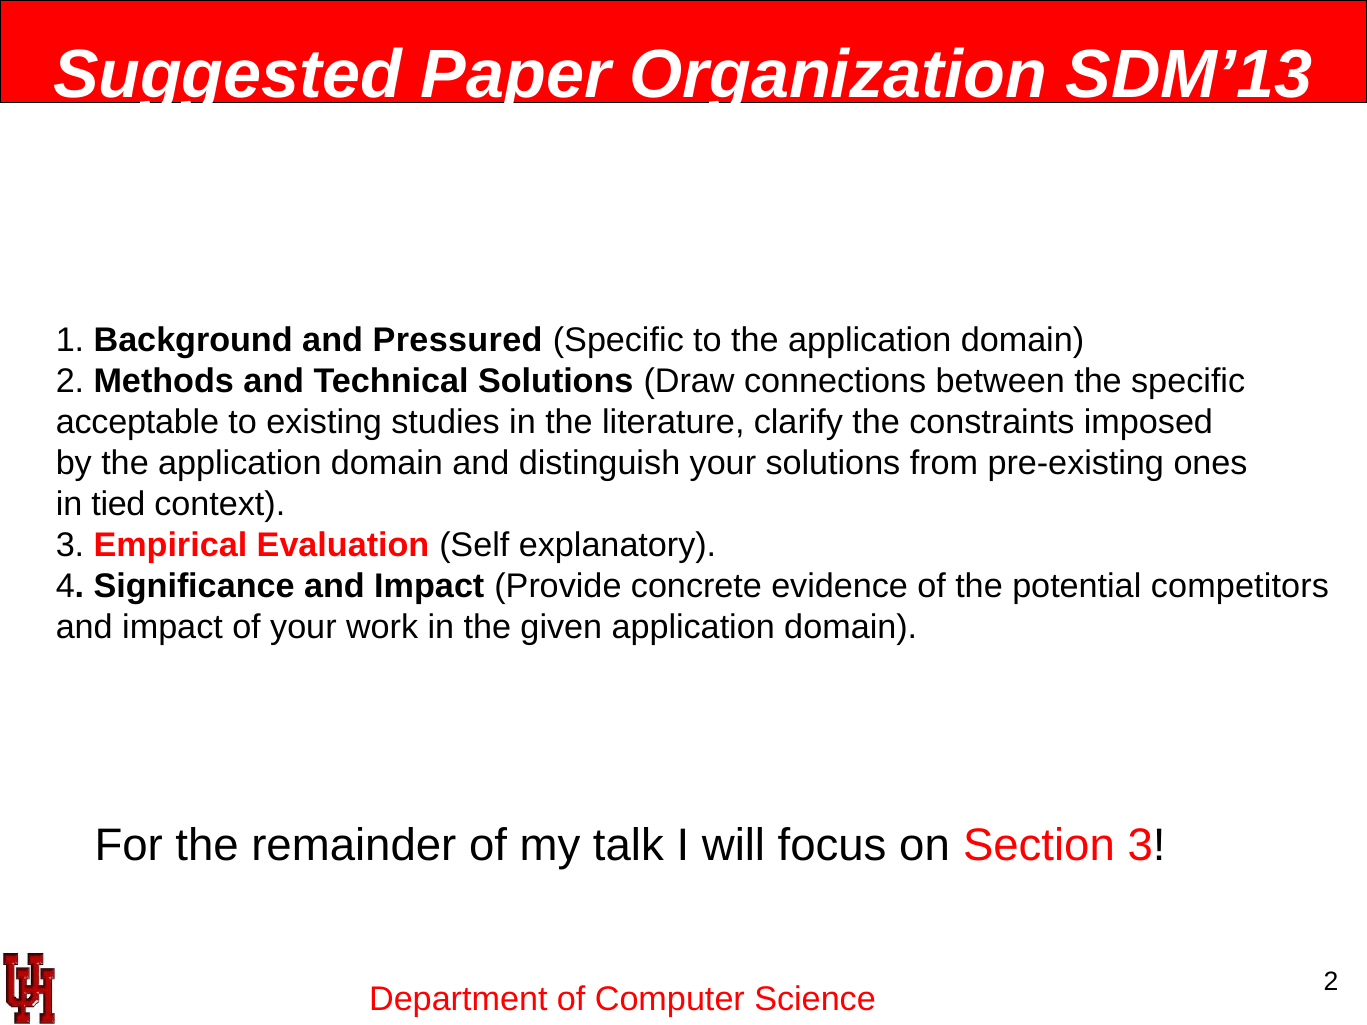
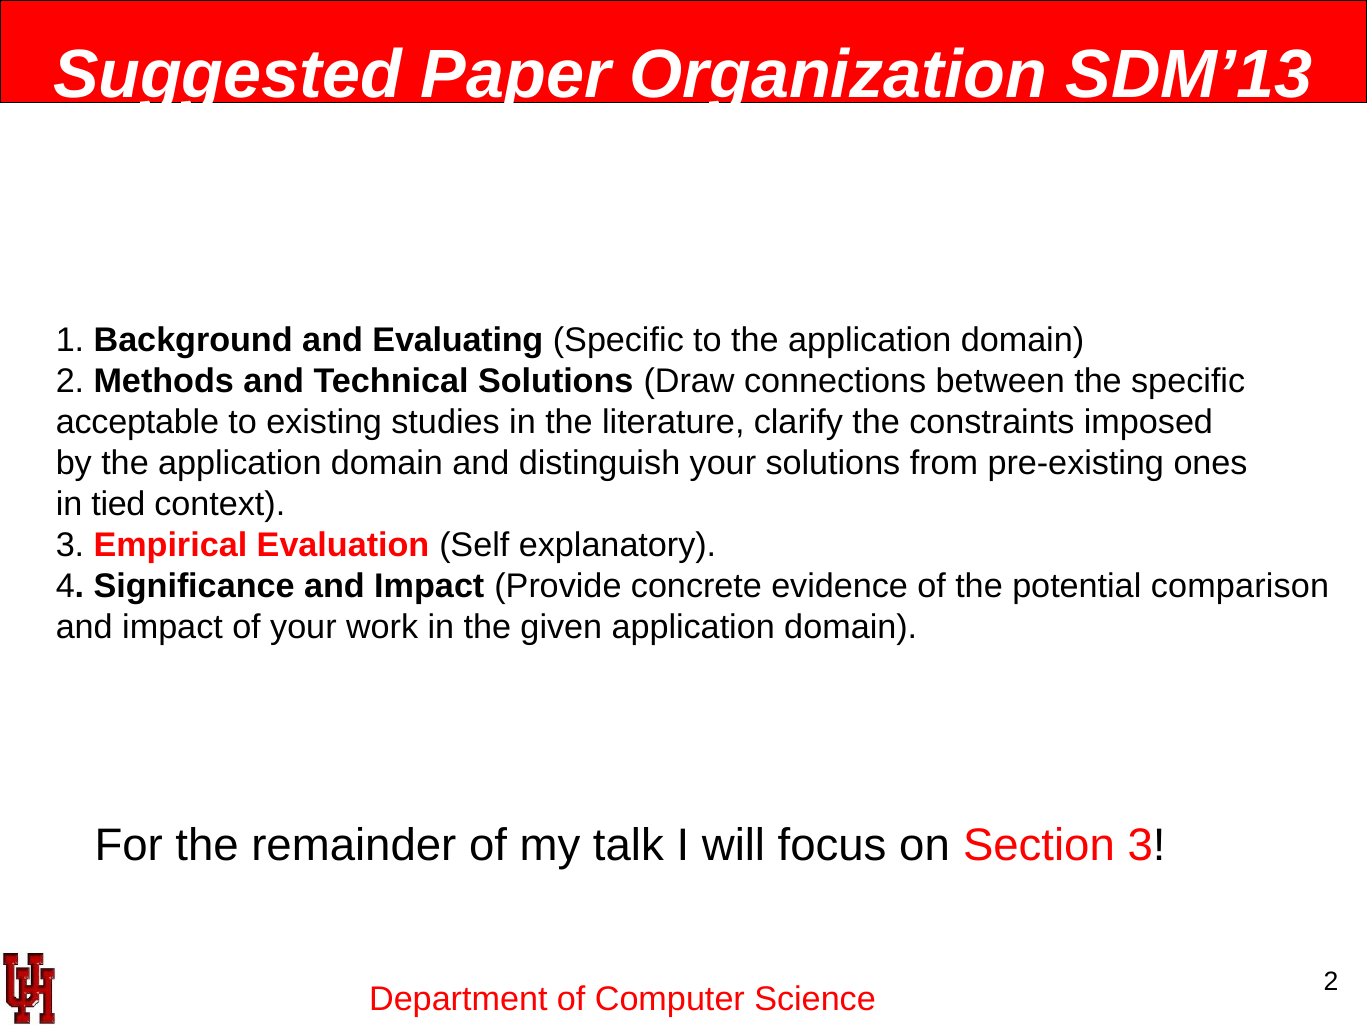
Pressured: Pressured -> Evaluating (458, 340)
competitors: competitors -> comparison (1240, 586)
